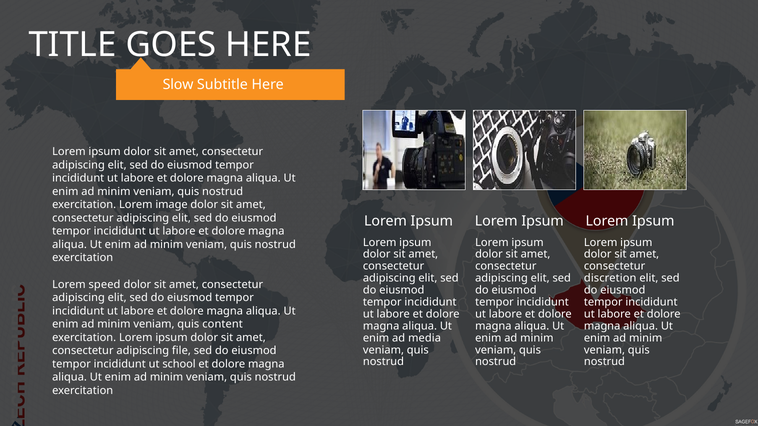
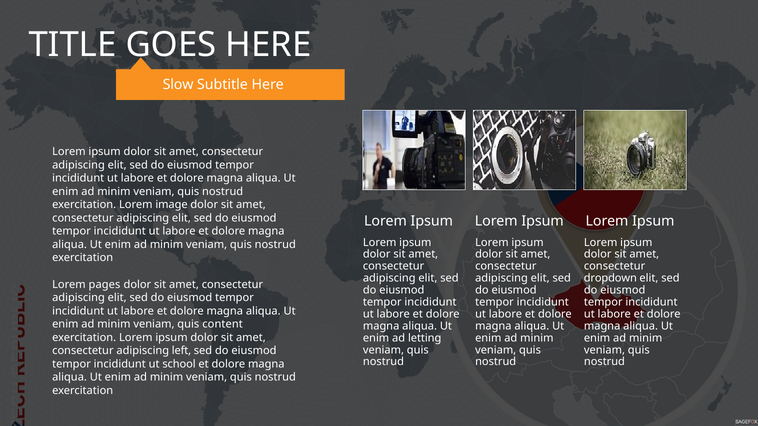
discretion: discretion -> dropdown (610, 278)
speed: speed -> pages (104, 285)
media: media -> letting (425, 338)
file: file -> left (182, 351)
